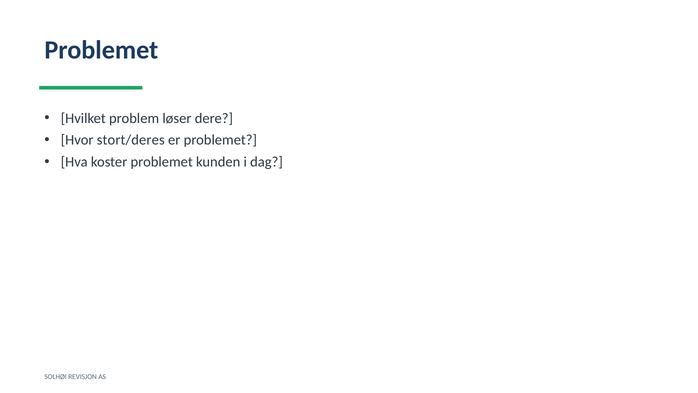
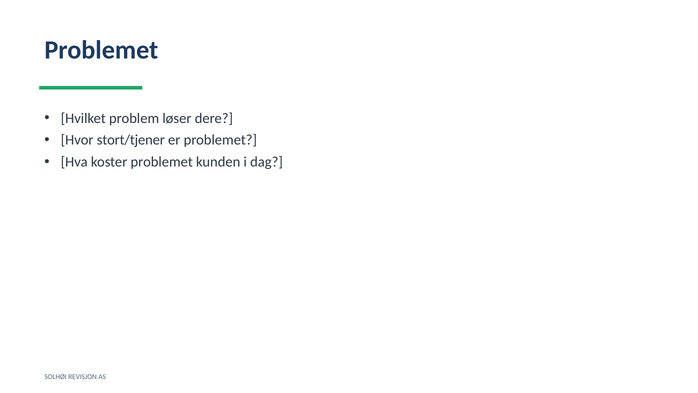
stort/deres: stort/deres -> stort/tjener (131, 140)
